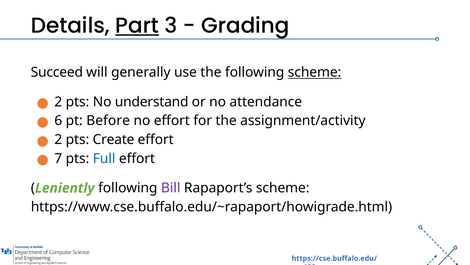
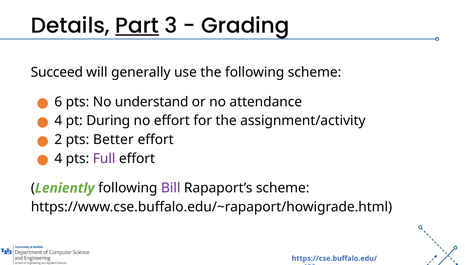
scheme underline: present -> none (315, 72)
2: 2 -> 6 (58, 102)
6: 6 -> 4 (58, 120)
Before: Before -> During (108, 120)
Create: Create -> Better (113, 139)
7: 7 -> 4 (58, 158)
Full colour: blue -> purple (104, 158)
